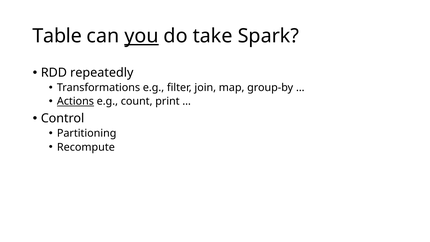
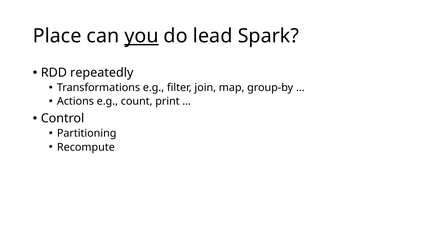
Table: Table -> Place (57, 36)
take: take -> lead (213, 36)
Actions underline: present -> none (75, 101)
